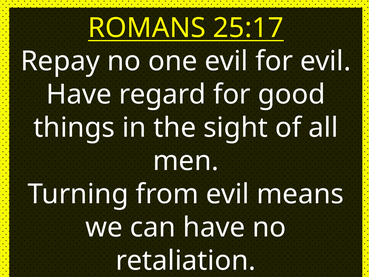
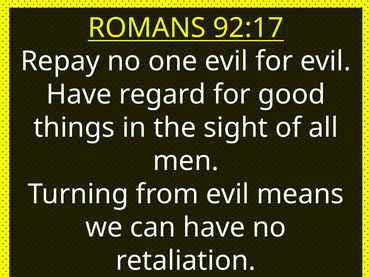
25:17: 25:17 -> 92:17 (248, 28)
